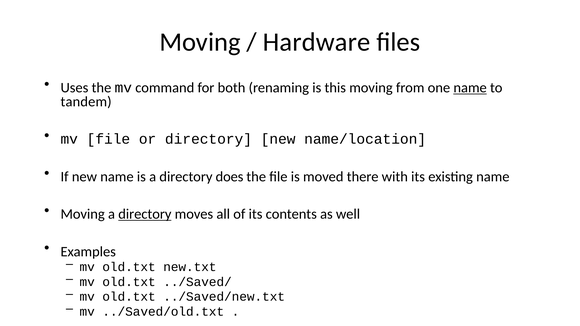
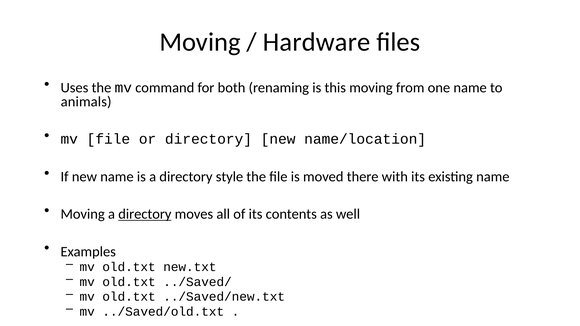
name underline: present -> none (470, 88)
tandem: tandem -> animals (86, 102)
does: does -> style (229, 177)
